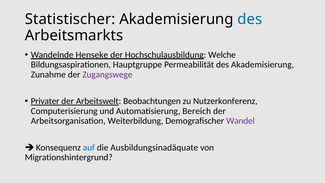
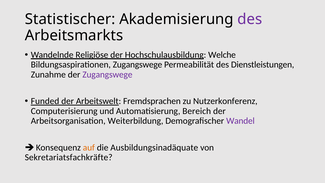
des colour: blue -> purple (250, 19)
Henseke: Henseke -> Religiöse (92, 55)
Bildungsaspirationen Hauptgruppe: Hauptgruppe -> Zugangswege (138, 65)
des Akademisierung: Akademisierung -> Dienstleistungen (263, 65)
Privater: Privater -> Funded (45, 101)
Beobachtungen: Beobachtungen -> Fremdsprachen (152, 101)
auf colour: blue -> orange (89, 147)
Migrationshintergrund: Migrationshintergrund -> Sekretariatsfachkräfte (69, 157)
